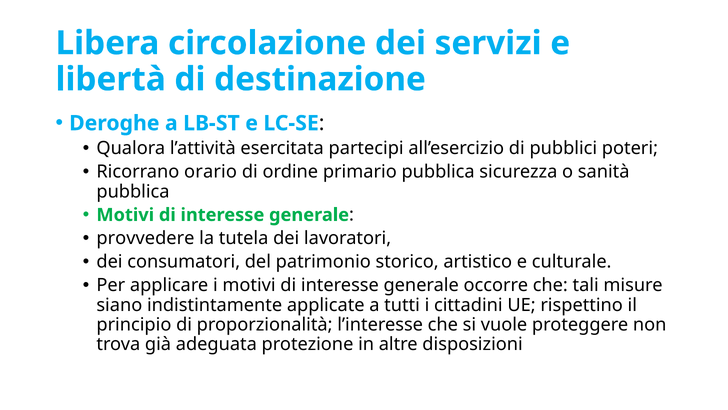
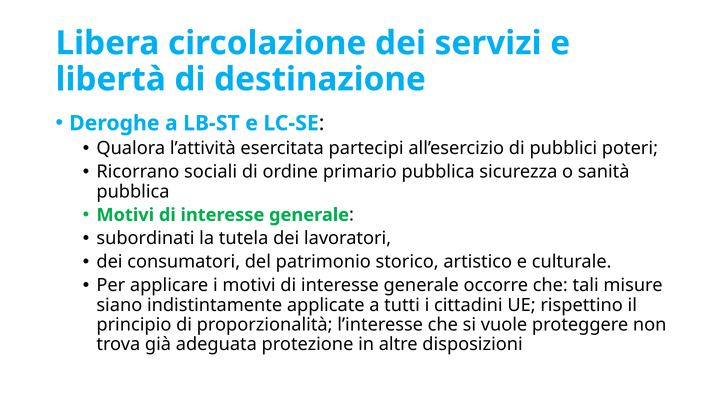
orario: orario -> sociali (211, 172)
provvedere: provvedere -> subordinati (145, 238)
